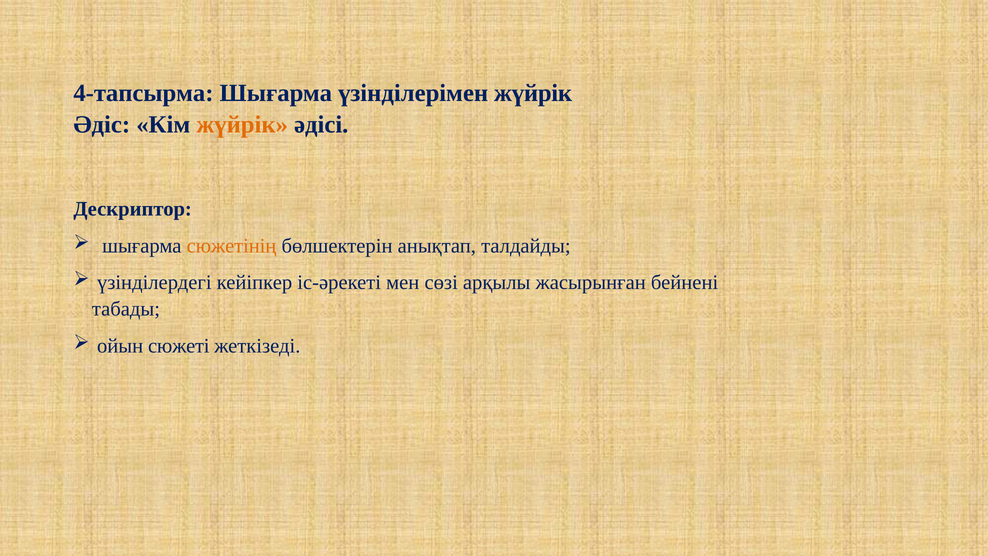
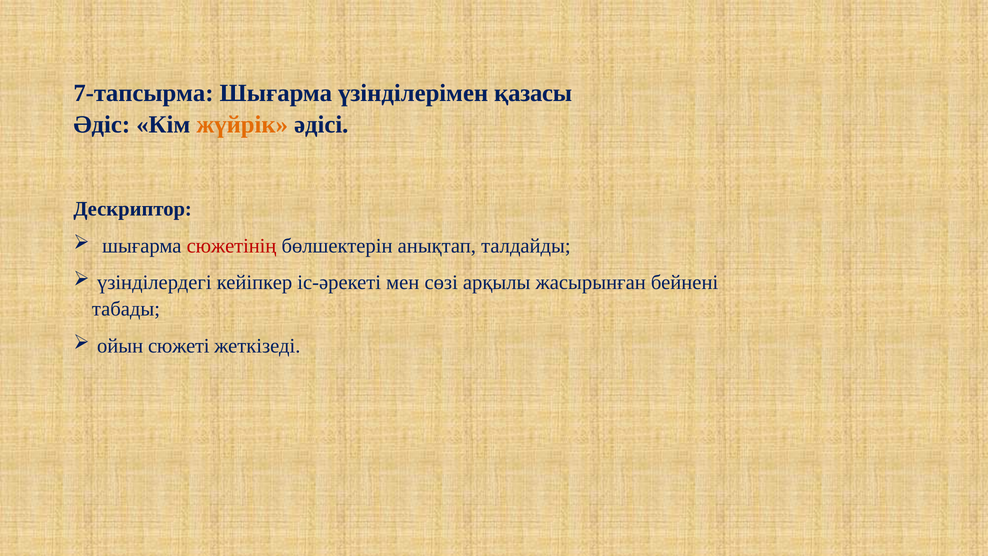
4-тапсырма: 4-тапсырма -> 7-тапсырма (143, 93)
үзінділерімен жүйрік: жүйрік -> қазасы (533, 93)
сюжетінің colour: orange -> red (232, 246)
